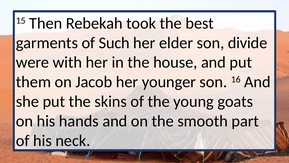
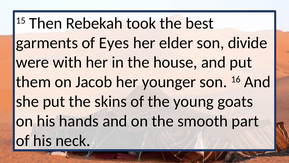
Such: Such -> Eyes (114, 43)
